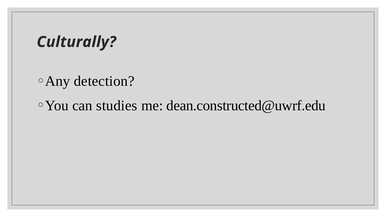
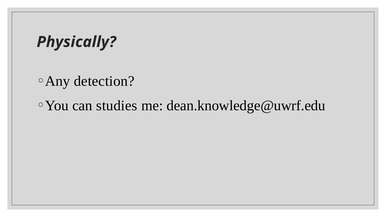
Culturally: Culturally -> Physically (76, 42)
dean.constructed@uwrf.edu: dean.constructed@uwrf.edu -> dean.knowledge@uwrf.edu (246, 106)
